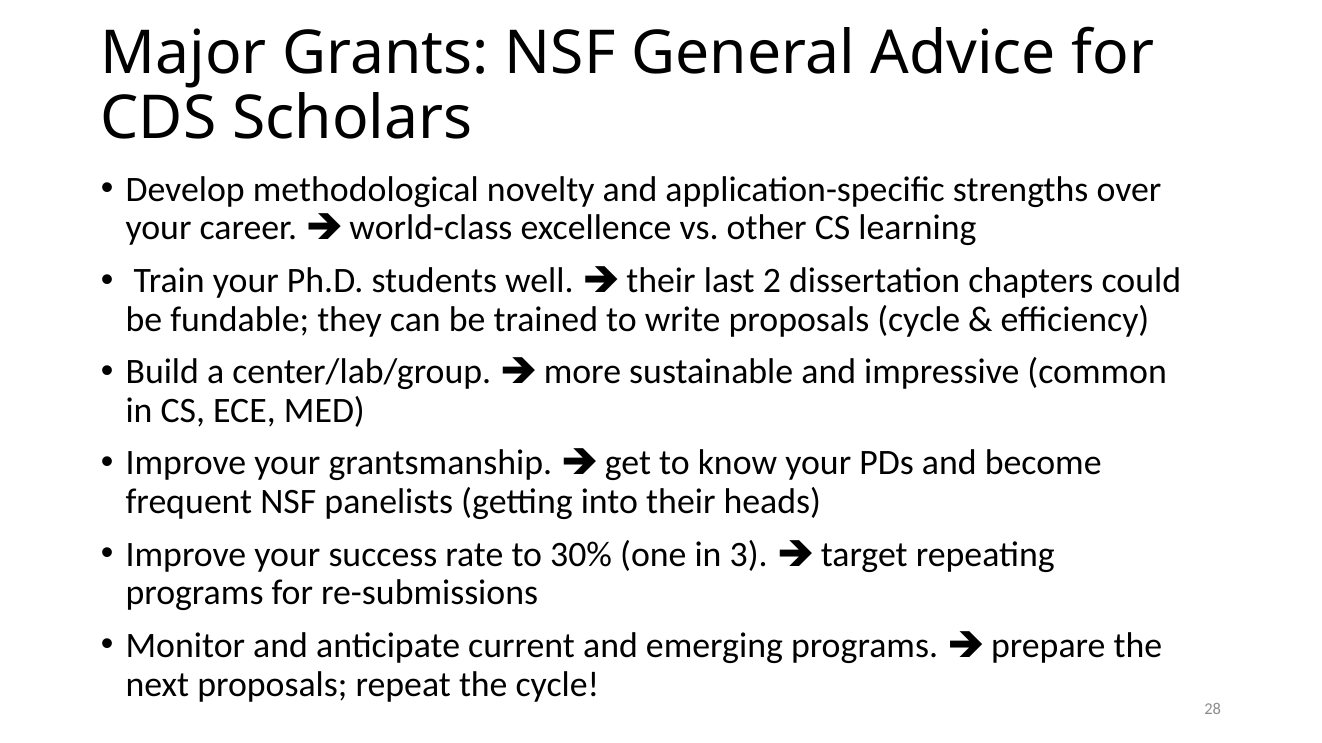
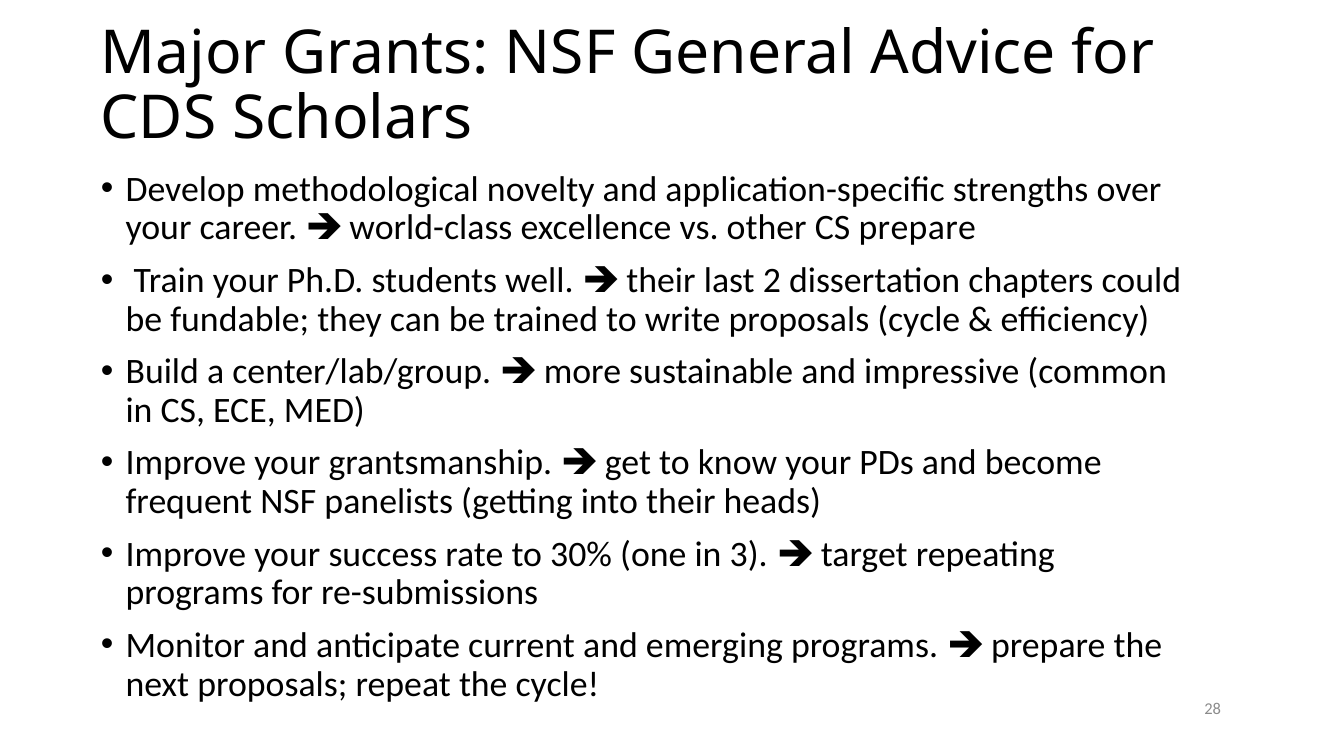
CS learning: learning -> prepare (917, 228)
